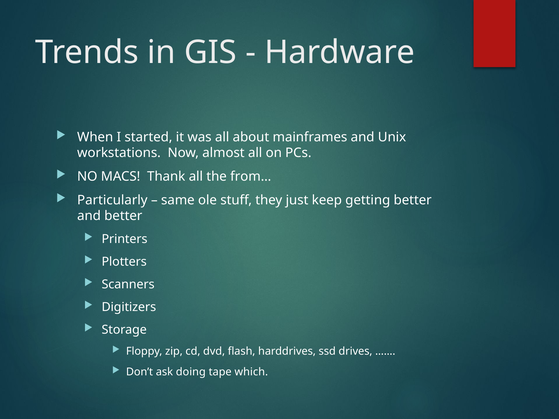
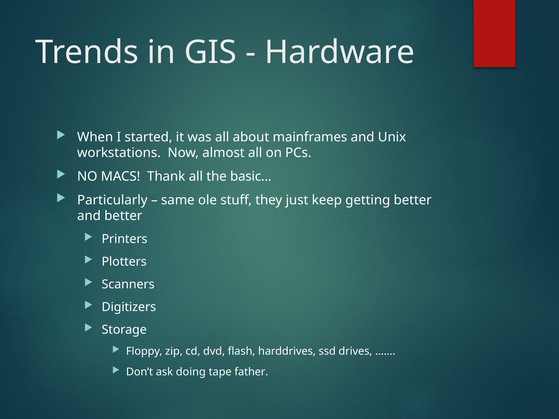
from…: from… -> basic… (251, 177)
which: which -> father (251, 372)
